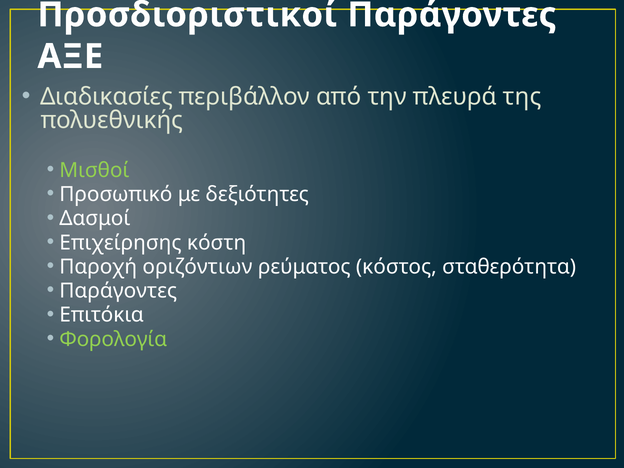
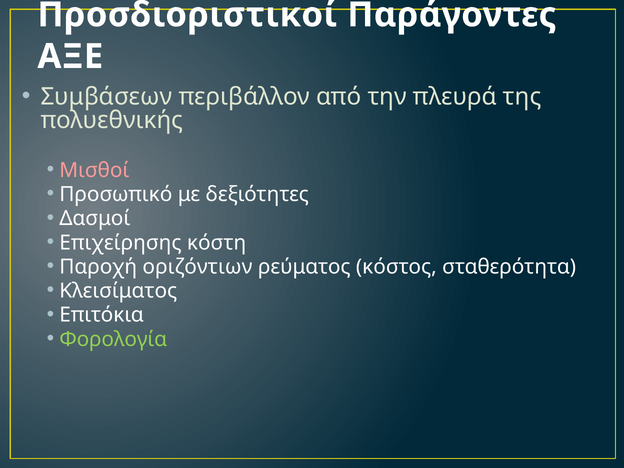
Διαδικασίες: Διαδικασίες -> Συμβάσεων (106, 97)
Μισθοί colour: light green -> pink (94, 170)
Παράγοντες: Παράγοντες -> Κλεισίματος (118, 291)
